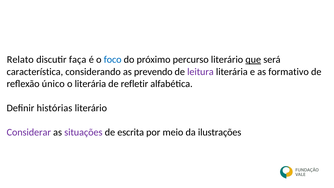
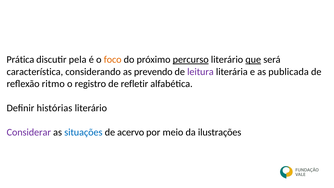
Relato: Relato -> Prática (20, 60)
faça: faça -> pela (78, 60)
foco colour: blue -> orange (113, 60)
percurso underline: none -> present (191, 60)
formativo: formativo -> publicada (289, 72)
único: único -> ritmo (53, 84)
o literária: literária -> registro (90, 84)
situações colour: purple -> blue (83, 132)
escrita: escrita -> acervo (131, 132)
